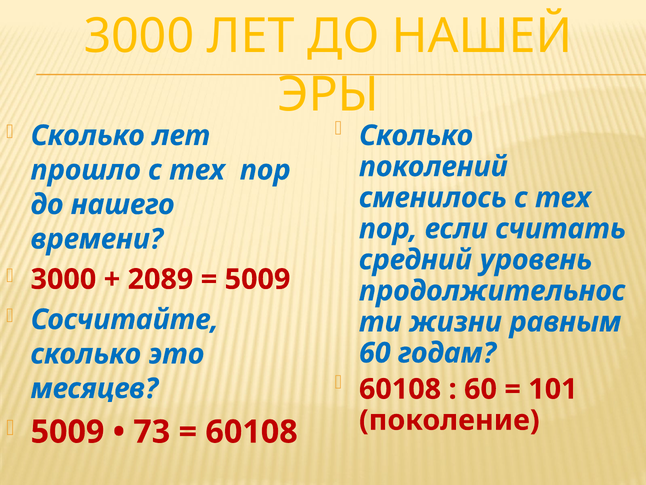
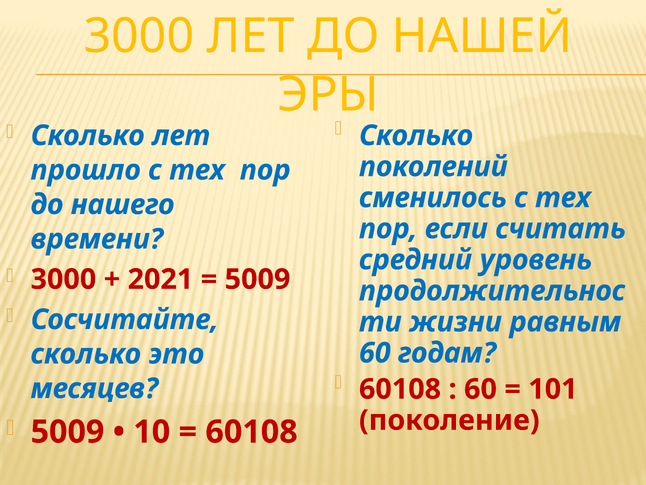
2089: 2089 -> 2021 (160, 279)
73: 73 -> 10 (152, 432)
